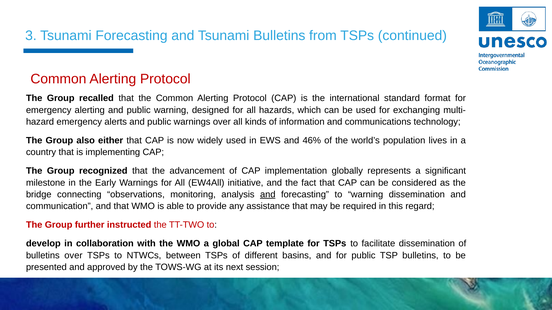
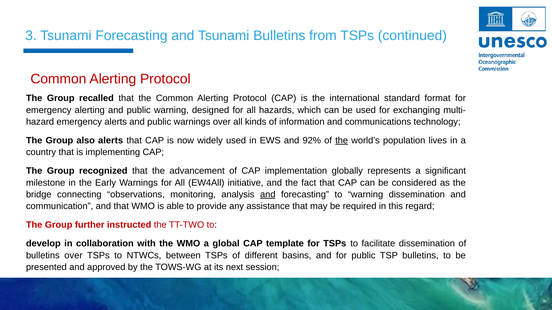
also either: either -> alerts (111, 141)
46%: 46% -> 92% (312, 141)
the underline: none -> present (342, 141)
